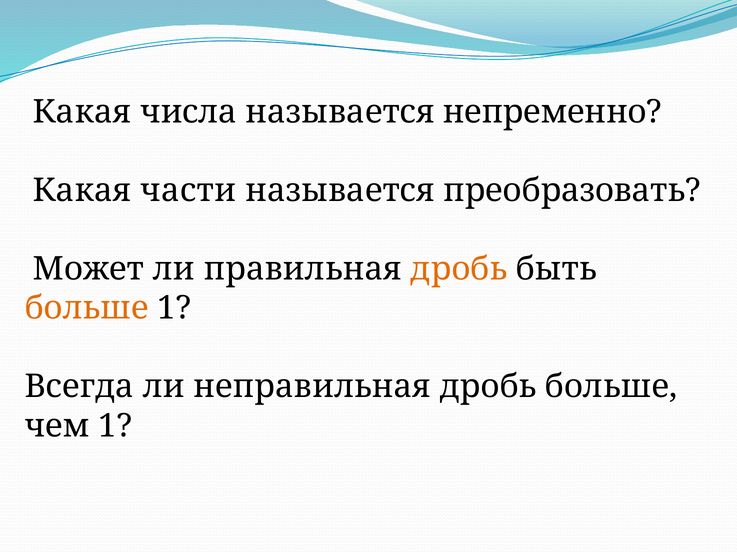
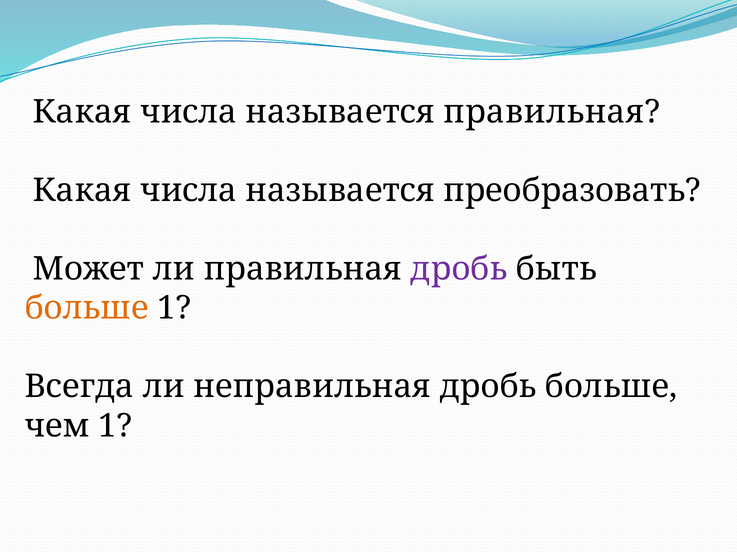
называется непременно: непременно -> правильная (552, 112)
части: части -> числа (188, 191)
дробь colour: orange -> purple (459, 269)
